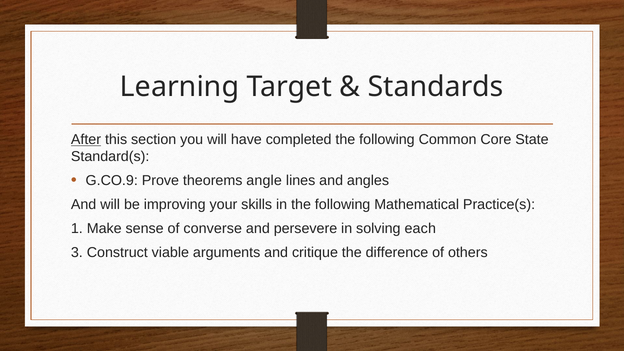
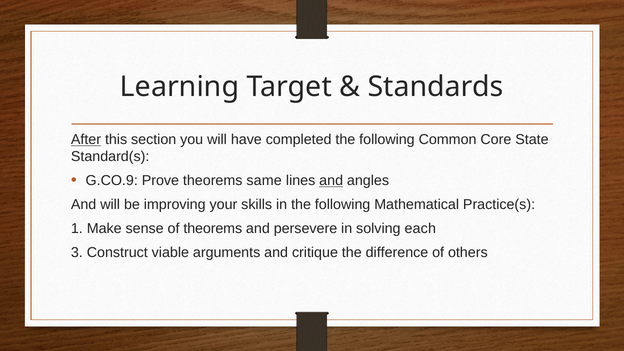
angle: angle -> same (264, 181)
and underline: none -> present (331, 181)
of converse: converse -> theorems (213, 228)
